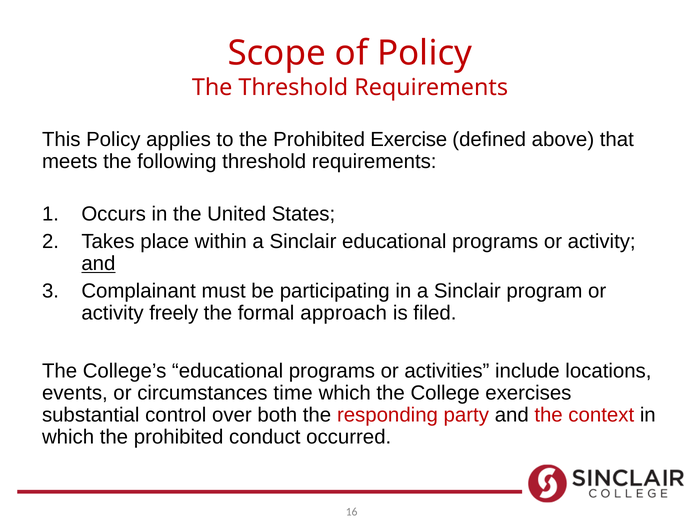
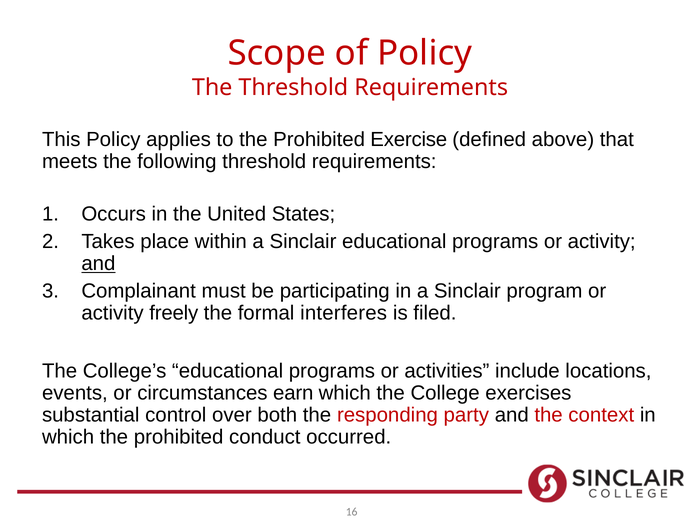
approach: approach -> interferes (344, 313)
time: time -> earn (293, 393)
